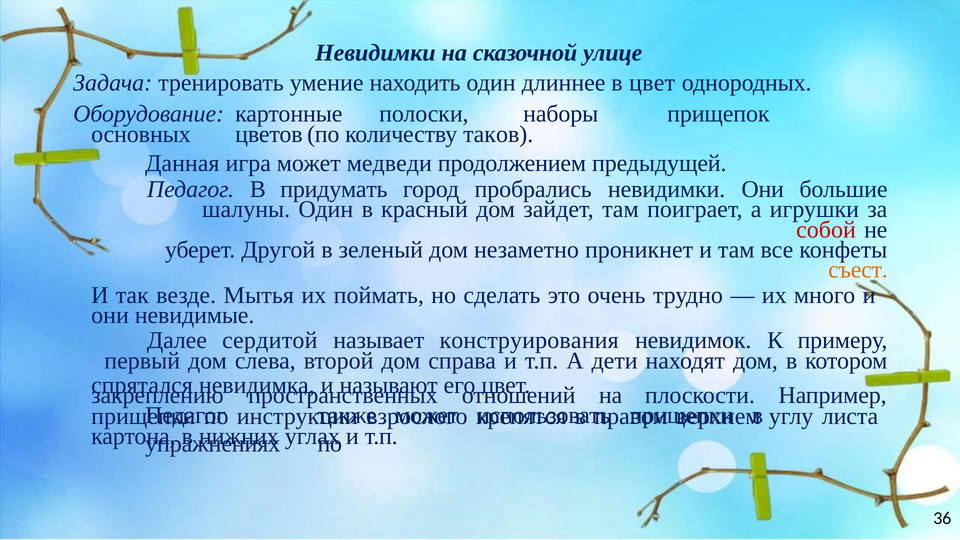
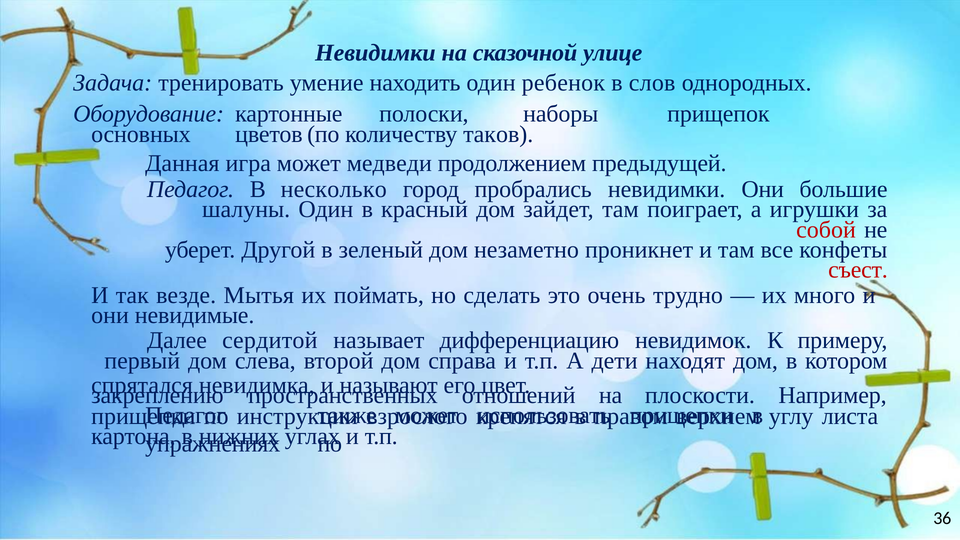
длиннее: длиннее -> ребенок (563, 83)
в цвет: цвет -> слов (652, 83)
придумать: придумать -> несколько (334, 189)
съест colour: orange -> red (858, 270)
конструирования: конструирования -> дифференциацию (529, 340)
